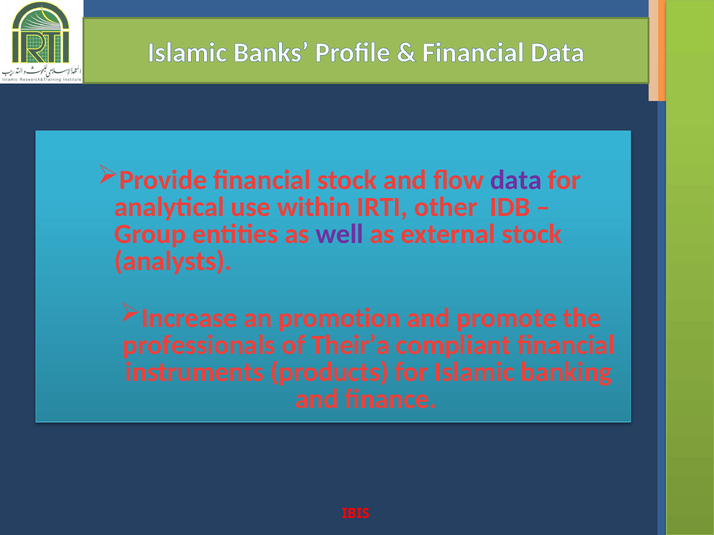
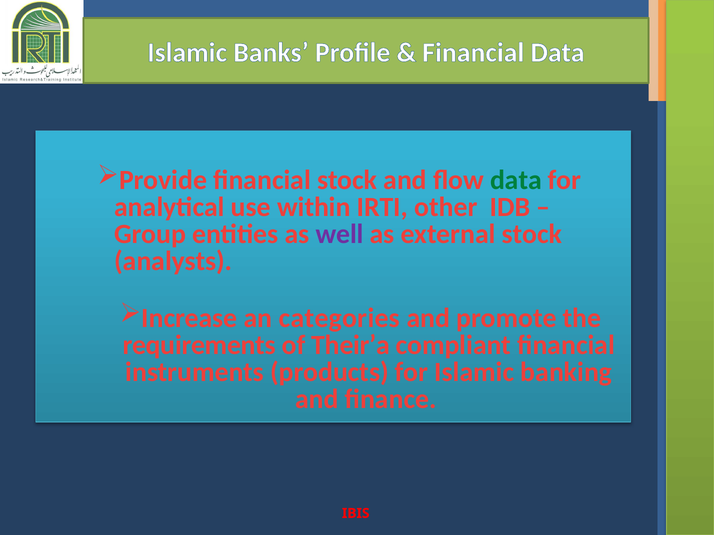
data colour: purple -> green (516, 180)
promotion: promotion -> categories (339, 318)
professionals: professionals -> requirements (199, 345)
